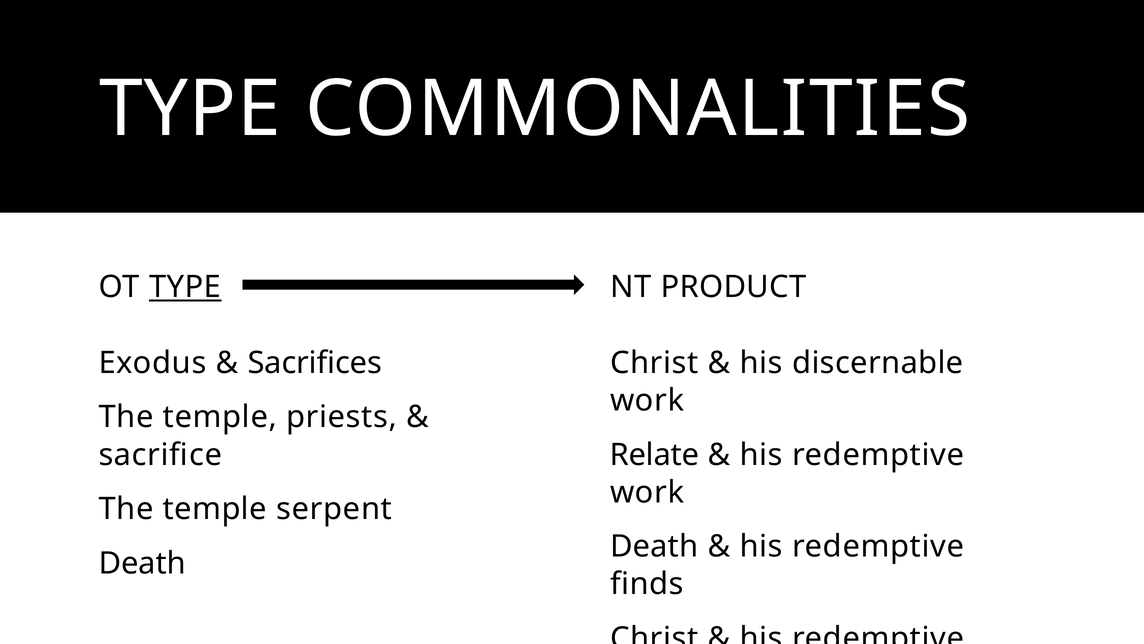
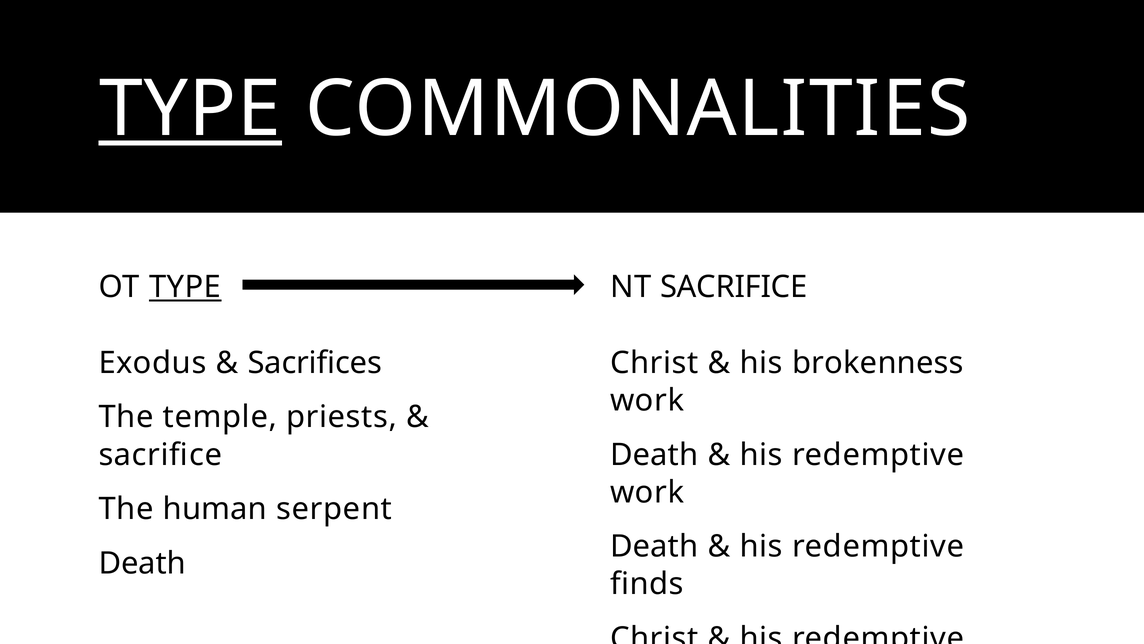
TYPE underline: none -> present (190, 109)
NT PRODUCT: PRODUCT -> SACRIFICE (734, 287)
discernable: discernable -> brokenness (878, 363)
Relate: Relate -> Death (654, 454)
temple: temple -> human (215, 509)
